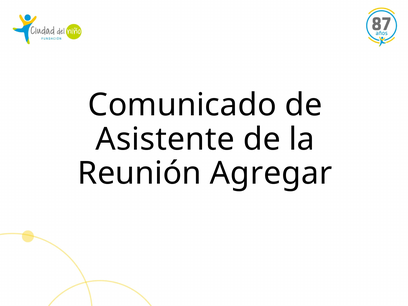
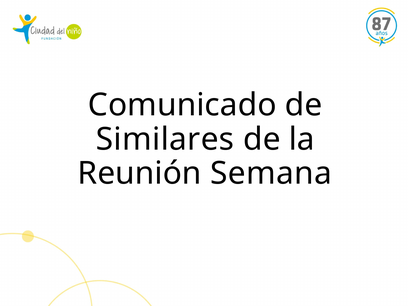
Asistente: Asistente -> Similares (165, 139)
Agregar: Agregar -> Semana (271, 174)
